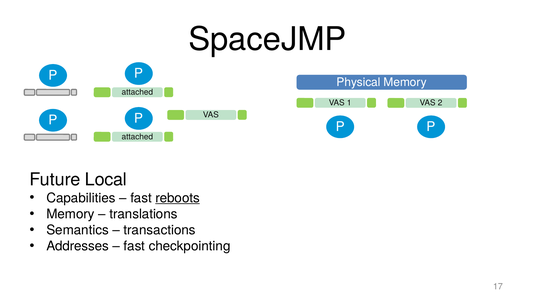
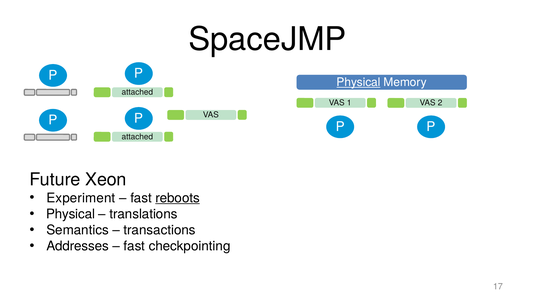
Physical underline: none -> present (359, 82)
Local: Local -> Xeon (106, 179)
Capabilities: Capabilities -> Experiment (81, 198)
Memory: Memory -> Physical (71, 214)
